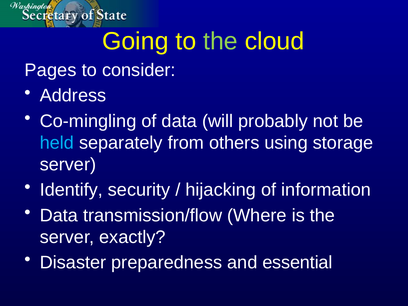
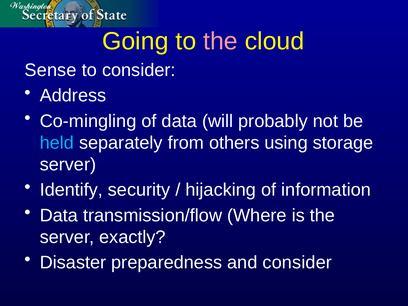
the colour: light green -> pink (221, 41)
Pages: Pages -> Sense (51, 70)
and essential: essential -> consider (297, 263)
